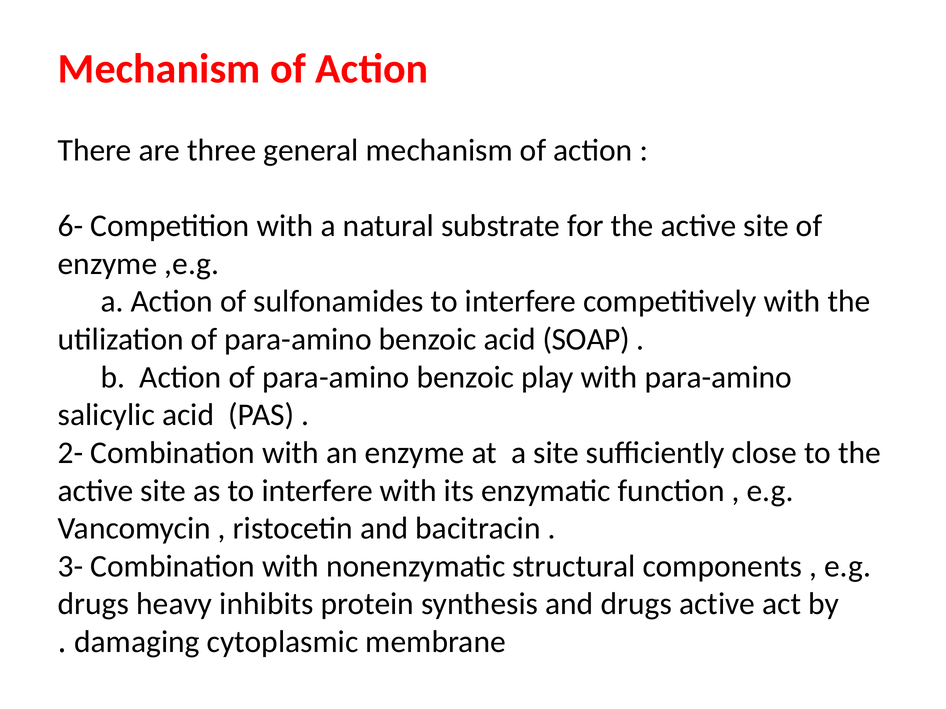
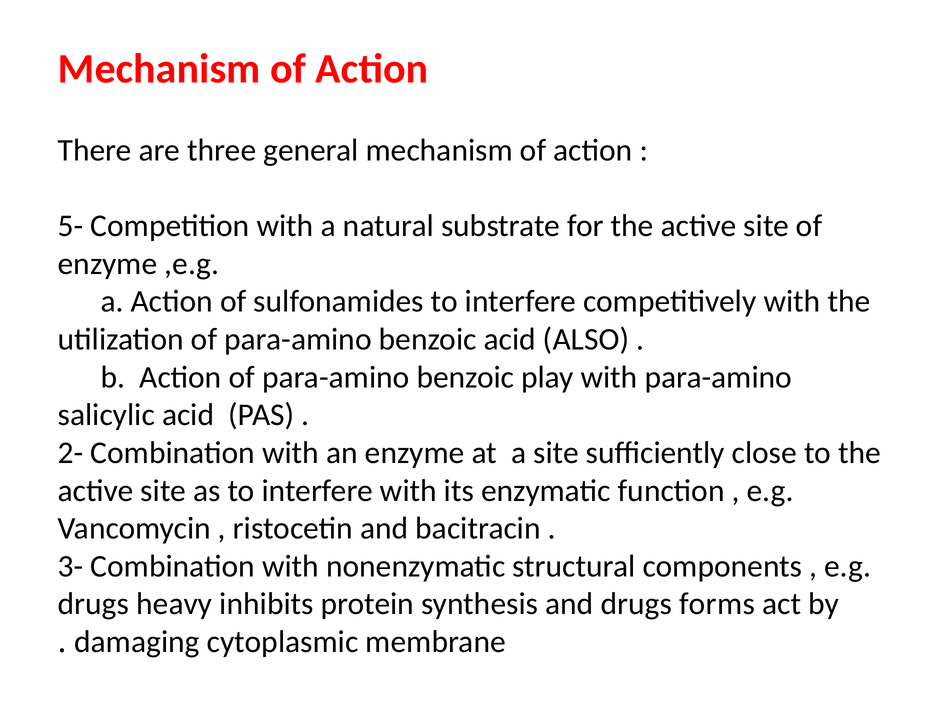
6-: 6- -> 5- (71, 226)
SOAP: SOAP -> ALSO (586, 340)
drugs active: active -> forms (717, 604)
